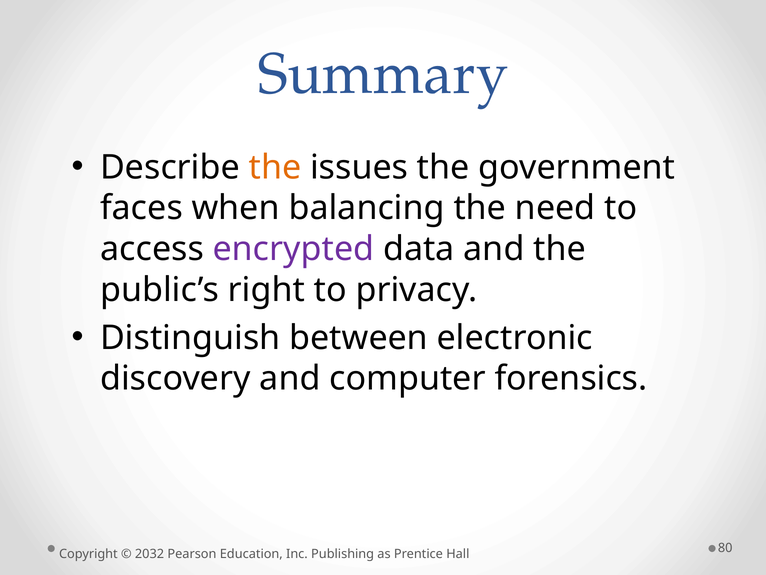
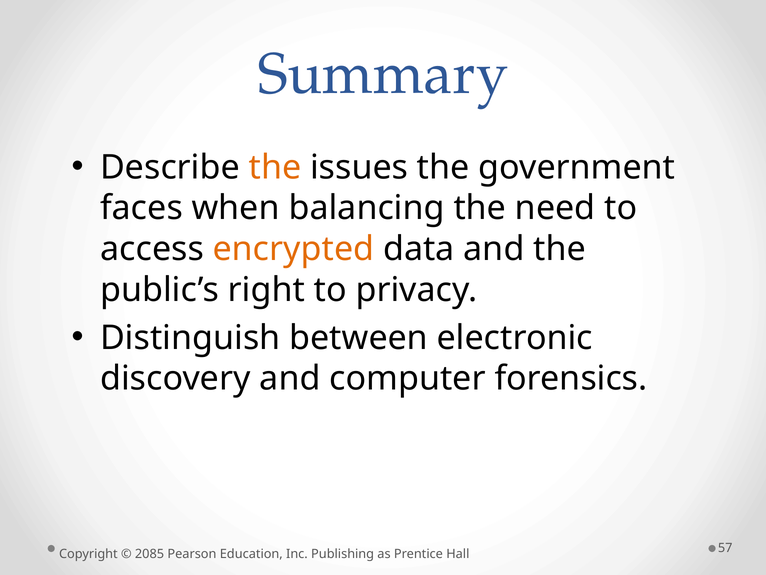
encrypted colour: purple -> orange (293, 249)
2032: 2032 -> 2085 (150, 554)
80: 80 -> 57 (725, 548)
